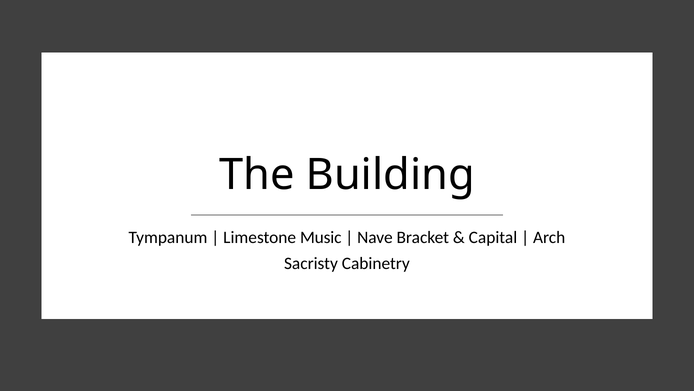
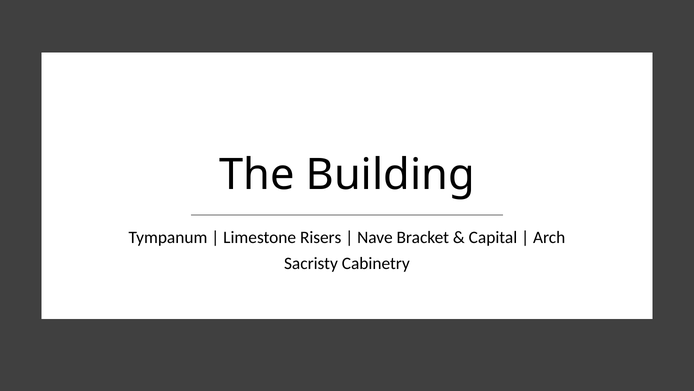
Music: Music -> Risers (321, 237)
